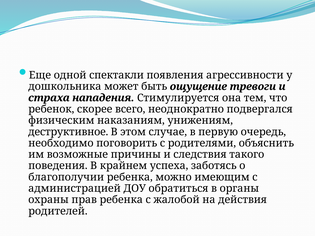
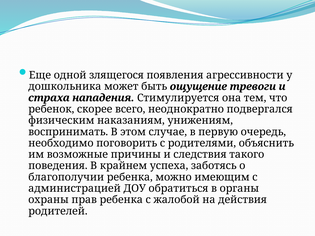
спектакли: спектакли -> злящегося (117, 75)
деструктивное: деструктивное -> воспринимать (68, 132)
